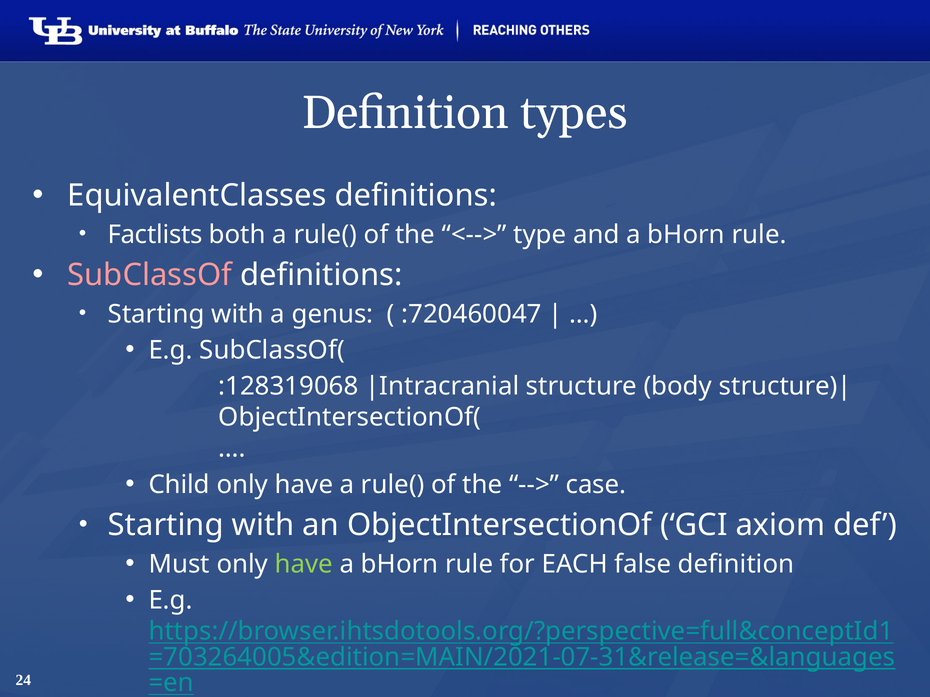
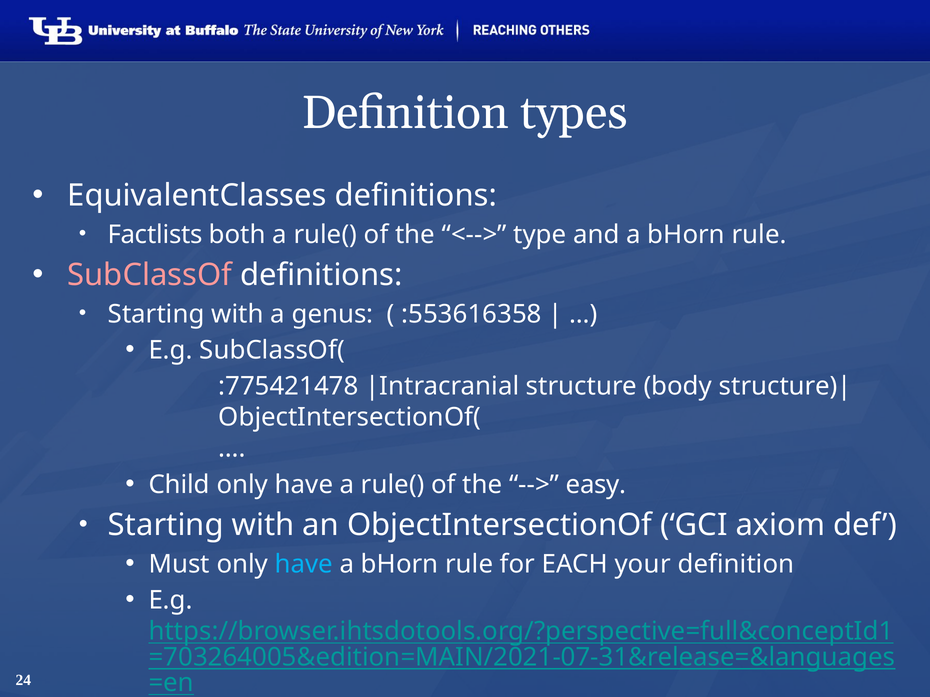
:720460047: :720460047 -> :553616358 (472, 314)
:128319068: :128319068 -> :775421478 (288, 387)
case: case -> easy (596, 485)
have colour: light green -> light blue (304, 564)
false: false -> your (643, 564)
